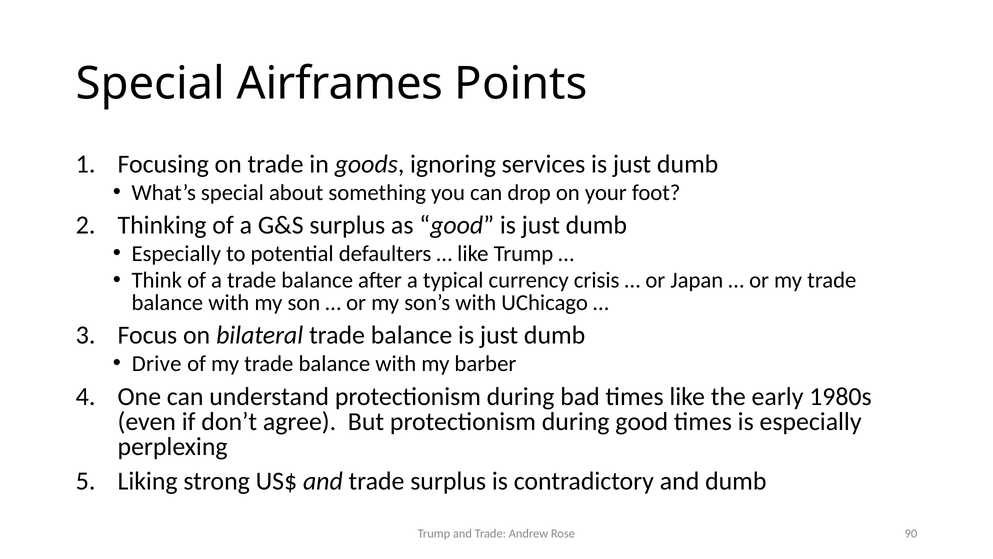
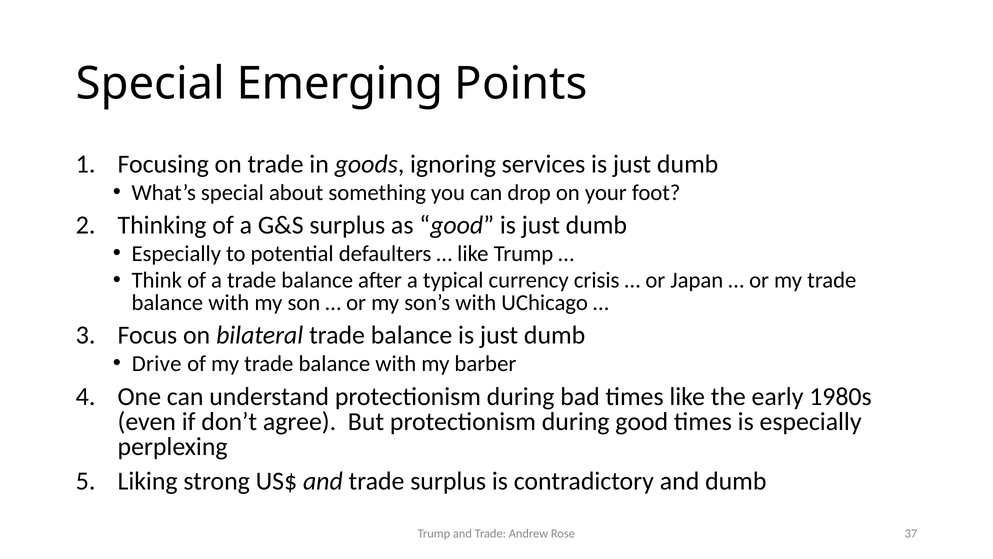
Airframes: Airframes -> Emerging (340, 83)
90: 90 -> 37 (911, 533)
